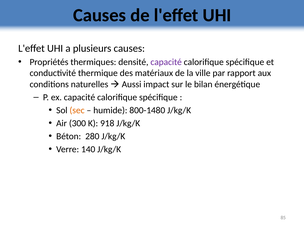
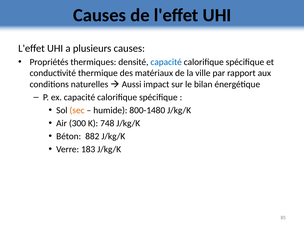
capacité colour: purple -> blue (166, 62)
918: 918 -> 748 (107, 123)
280: 280 -> 882 (92, 136)
140: 140 -> 183 (88, 149)
